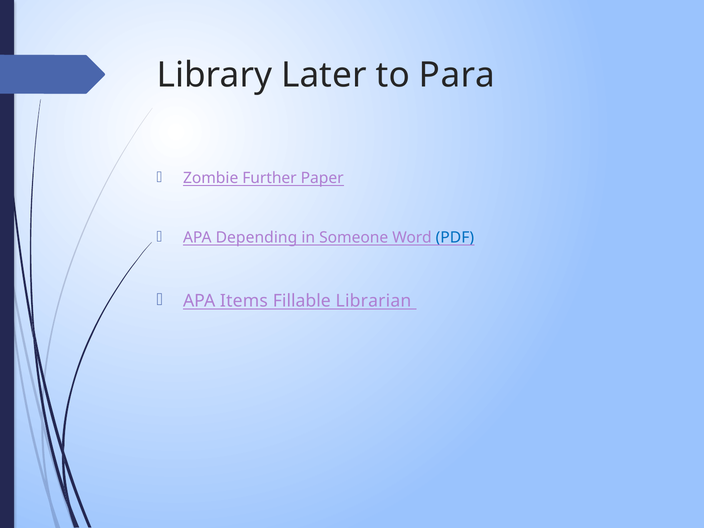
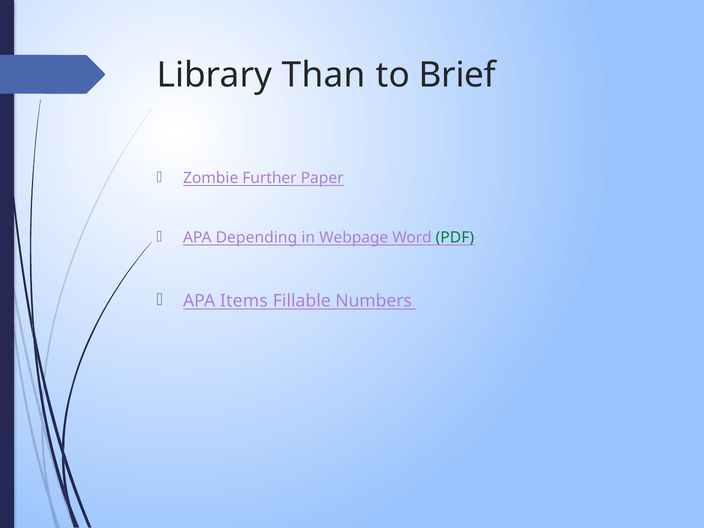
Later: Later -> Than (324, 75)
Para: Para -> Brief (457, 75)
Someone: Someone -> Webpage (354, 238)
PDF colour: blue -> green (455, 238)
Librarian: Librarian -> Numbers (374, 301)
